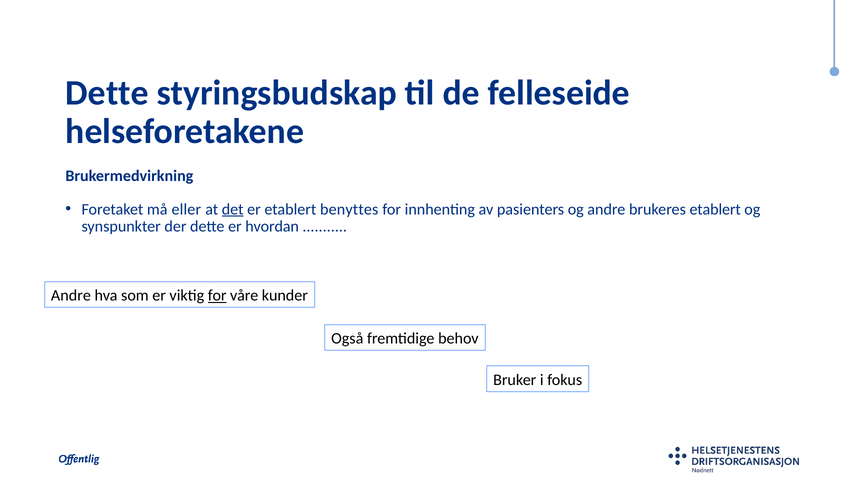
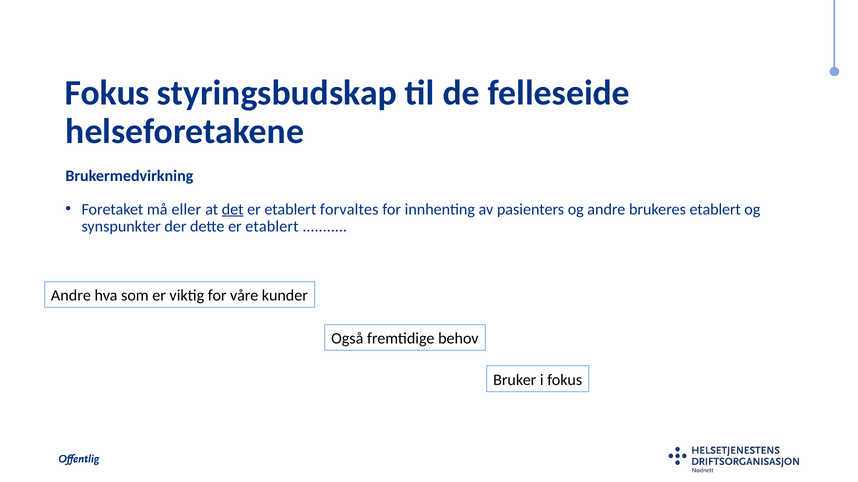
Dette: Dette -> Fokus (107, 93)
benyttes: benyttes -> forvaltes (349, 209)
dette er hvordan: hvordan -> etablert (272, 227)
for underline: present -> none (217, 296)
